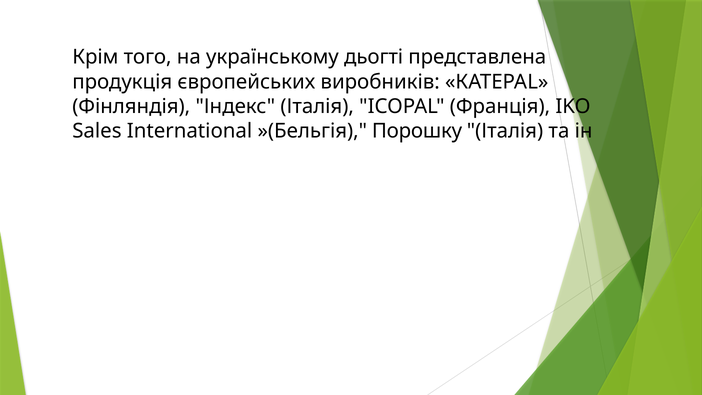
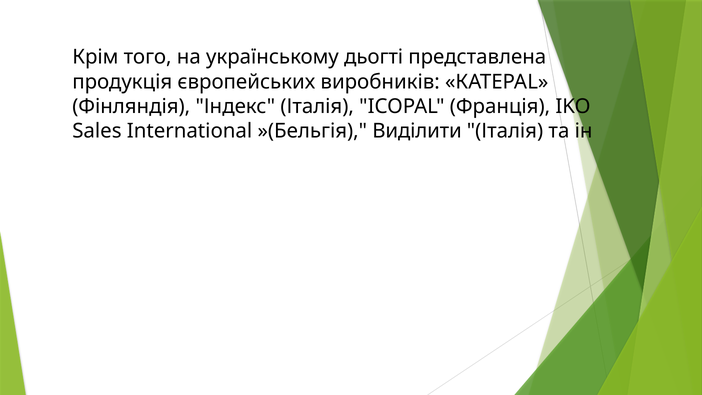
Порошку: Порошку -> Виділити (417, 131)
